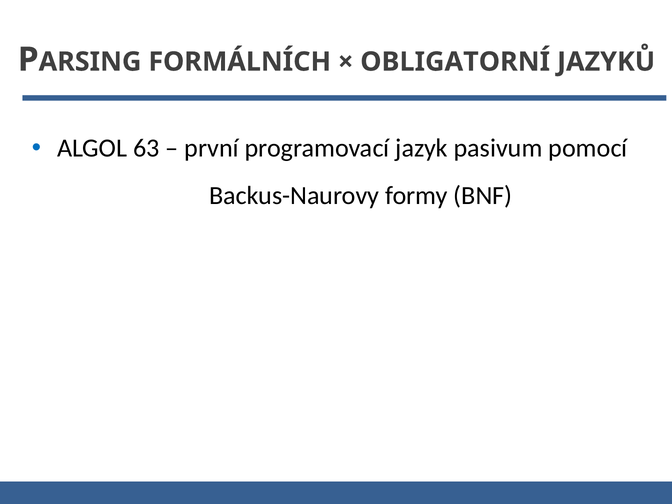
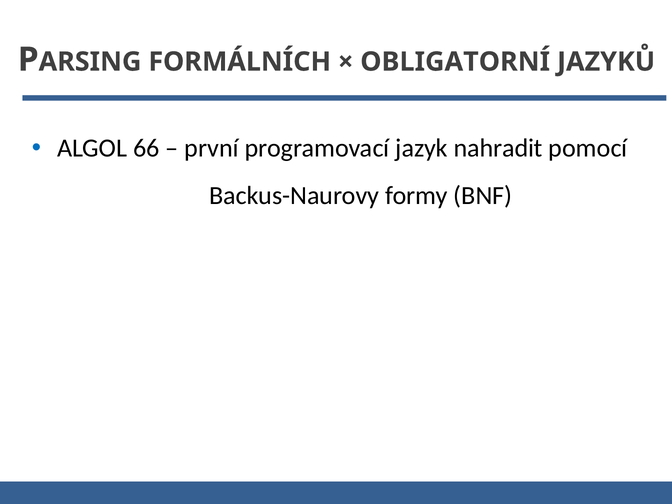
63: 63 -> 66 (146, 148)
pasivum: pasivum -> nahradit (498, 148)
